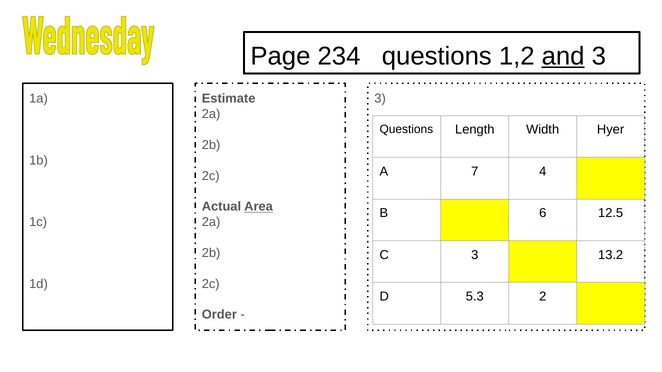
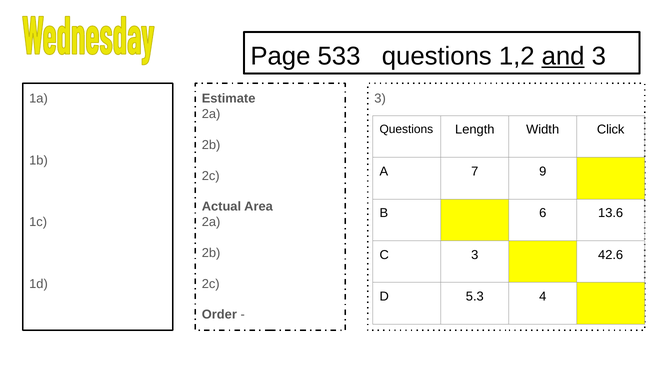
234: 234 -> 533 (339, 56)
Hyer: Hyer -> Click (611, 130)
4: 4 -> 9 (543, 172)
Area underline: present -> none (259, 207)
12.5: 12.5 -> 13.6 (611, 213)
13.2: 13.2 -> 42.6 (611, 255)
2: 2 -> 4 (543, 297)
